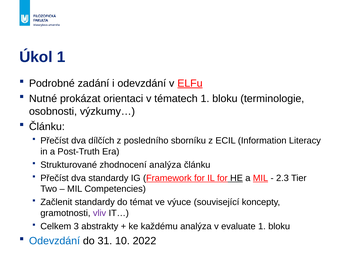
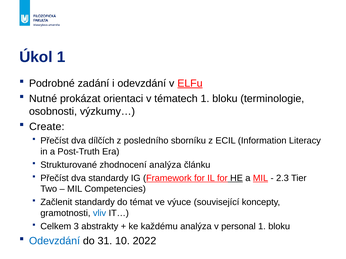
Článku: Článku -> Create (47, 127)
vliv colour: purple -> blue (100, 214)
evaluate: evaluate -> personal (238, 227)
